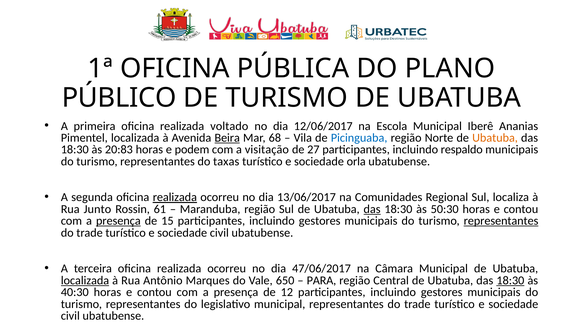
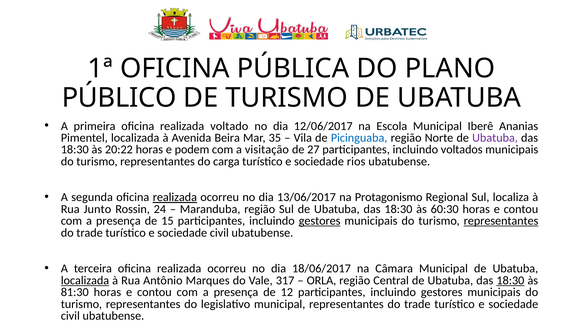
Beira underline: present -> none (227, 138)
68: 68 -> 35 (275, 138)
Ubatuba colour: orange -> purple (495, 138)
20:83: 20:83 -> 20:22 (119, 150)
respaldo: respaldo -> voltados (462, 150)
taxas: taxas -> carga (226, 161)
orla: orla -> rios (356, 161)
Comunidades: Comunidades -> Protagonismo (389, 197)
61: 61 -> 24 (160, 209)
das underline: present -> none (372, 209)
50:30: 50:30 -> 60:30 (445, 209)
presença underline: present -> none (118, 221)
gestores underline: none -> present (320, 221)
47/06/2017: 47/06/2017 -> 18/06/2017 (321, 269)
650: 650 -> 317 (285, 280)
PARA: PARA -> ORLA (321, 280)
40:30: 40:30 -> 81:30 (75, 292)
